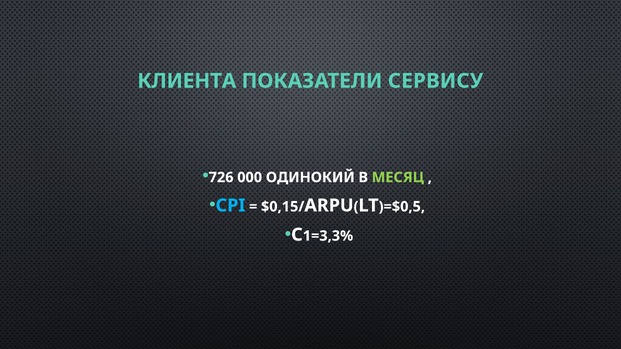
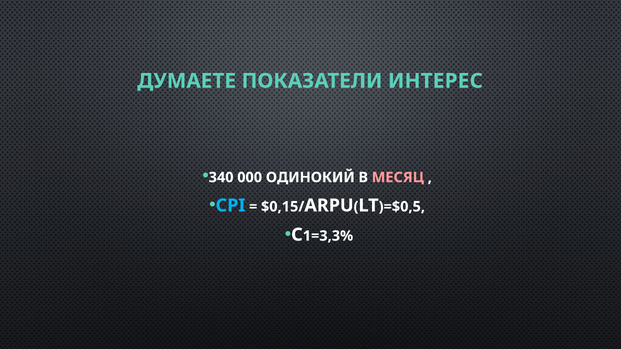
КЛИЕНТА: КЛИЕНТА -> ДУМАЕТЕ (187, 81)
СЕРВИСУ: СЕРВИСУ -> ИНТЕРЕС (435, 81)
726: 726 -> 340 (221, 178)
МЕСЯЦ colour: light green -> pink (398, 178)
